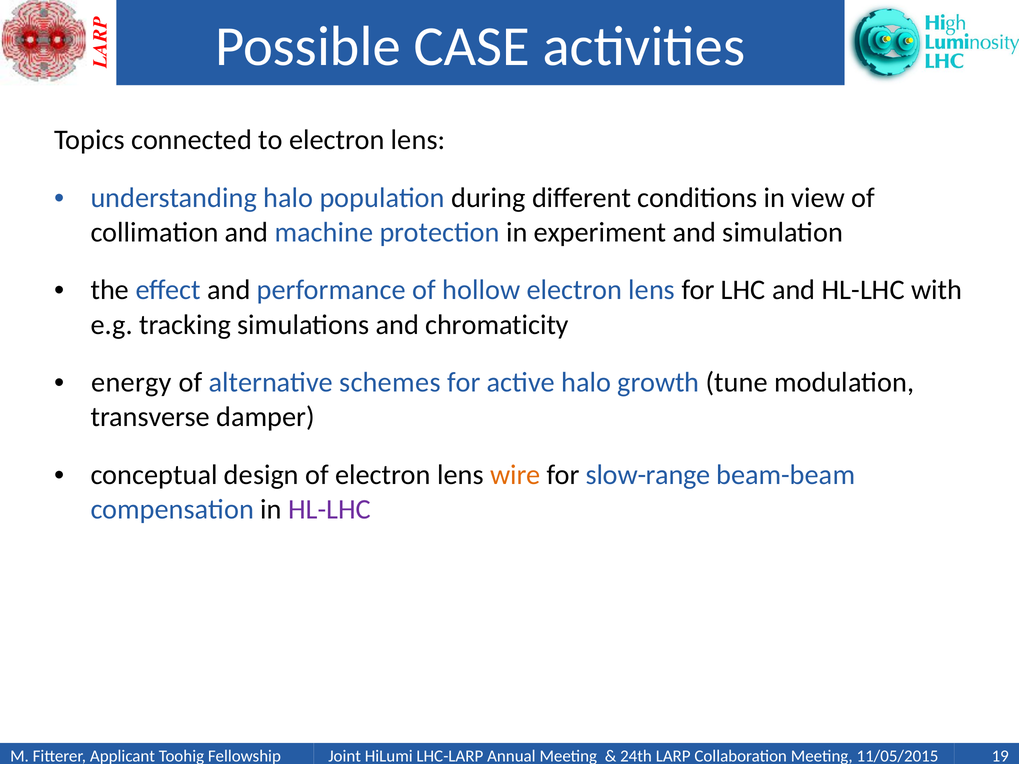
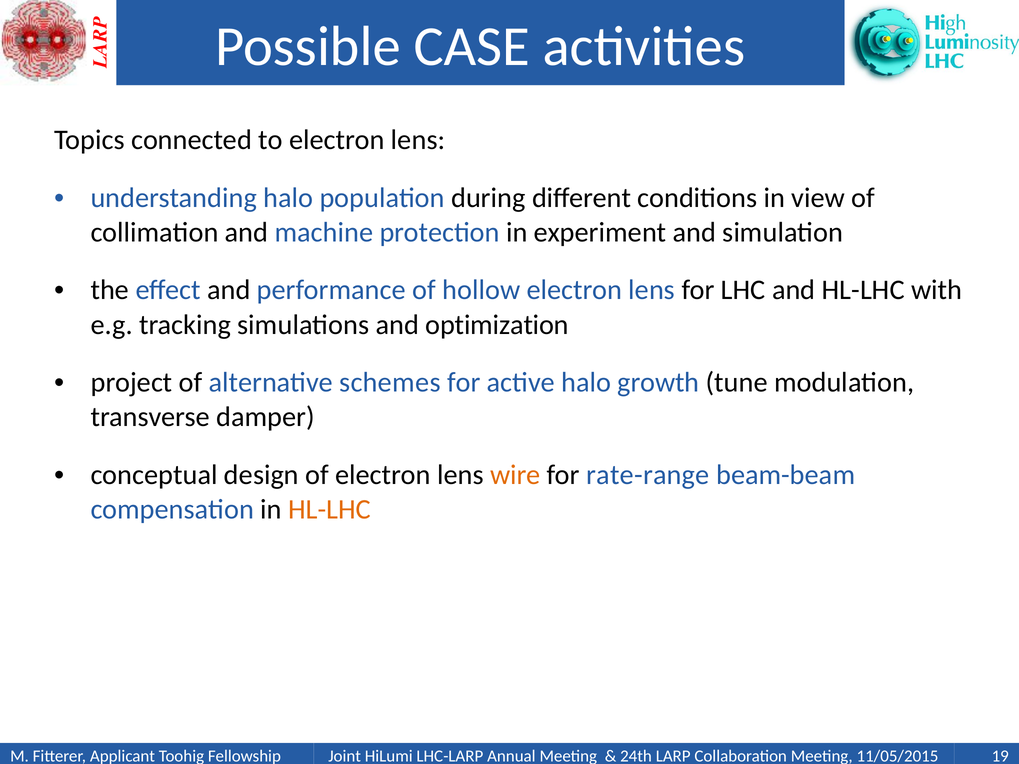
chromaticity: chromaticity -> optimization (497, 325)
energy: energy -> project (132, 383)
slow-range: slow-range -> rate-range (648, 475)
HL-LHC colour: purple -> orange (330, 510)
